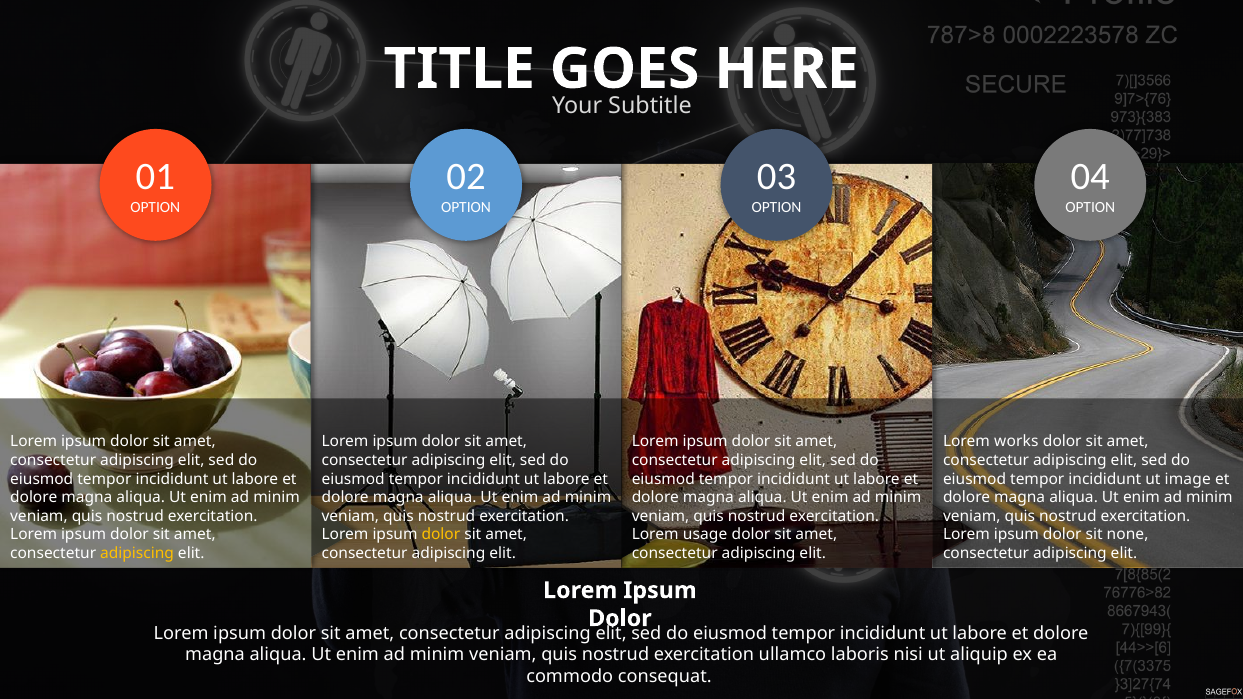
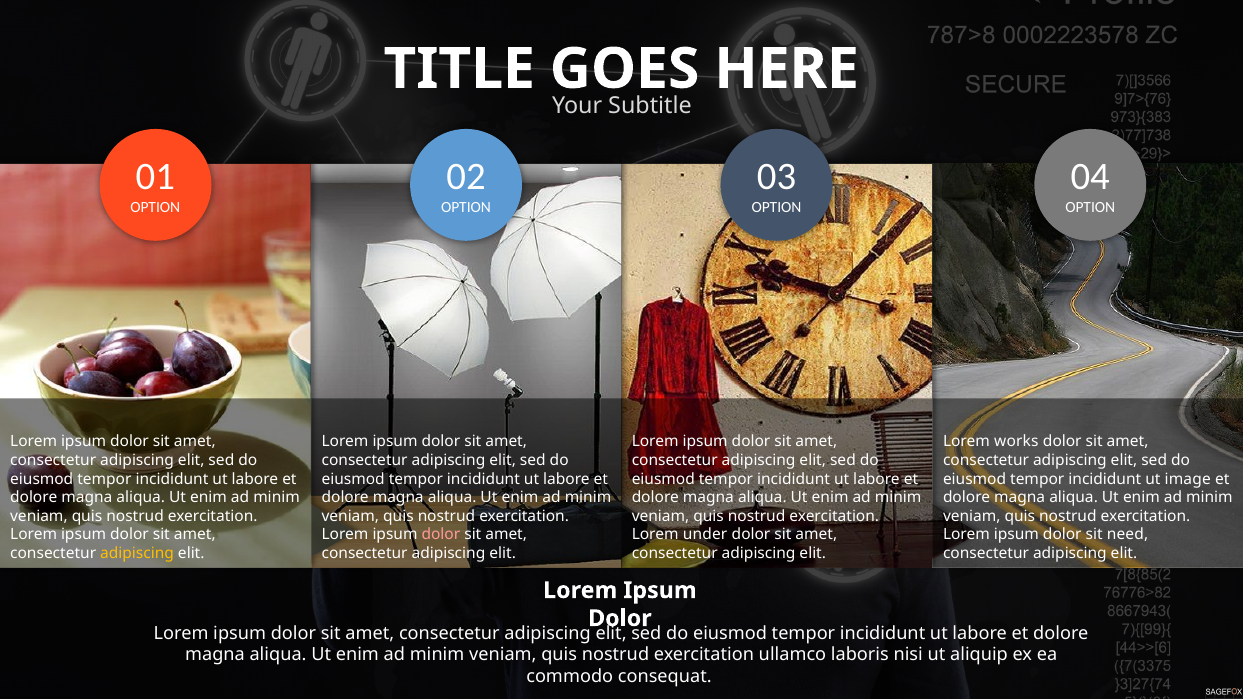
dolor colour: yellow -> pink (441, 535)
usage: usage -> under (705, 535)
none: none -> need (1128, 535)
